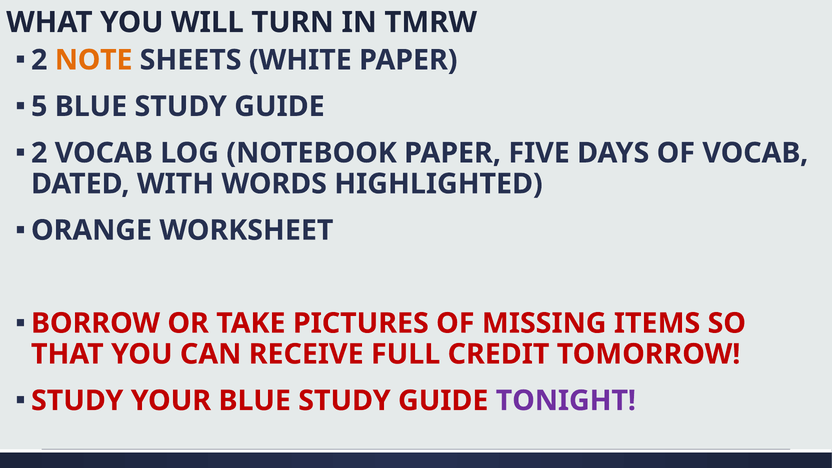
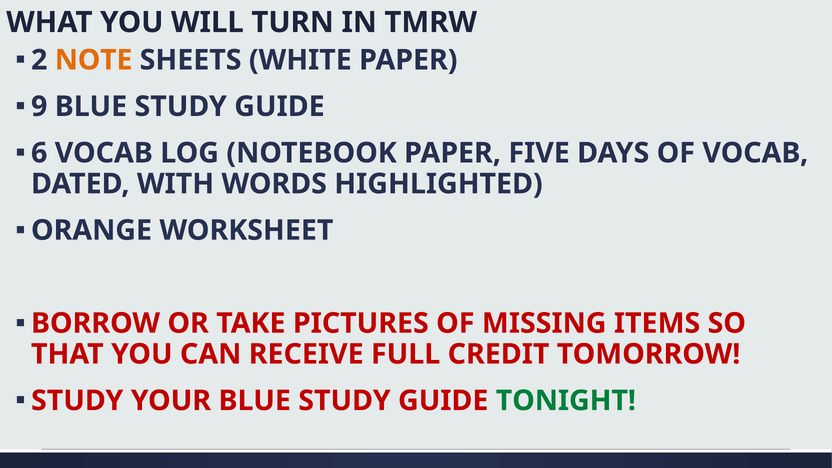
5: 5 -> 9 (39, 106)
2: 2 -> 6 (39, 153)
TONIGHT colour: purple -> green (566, 401)
